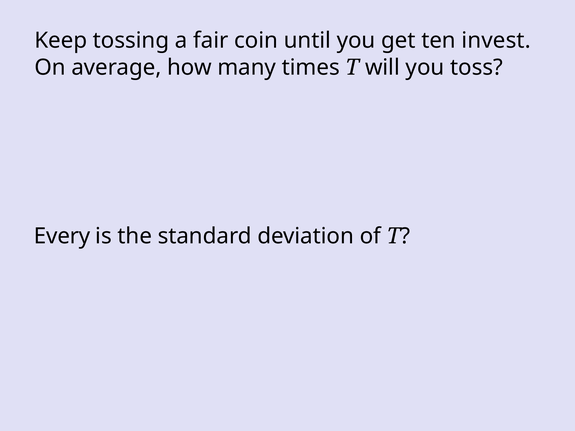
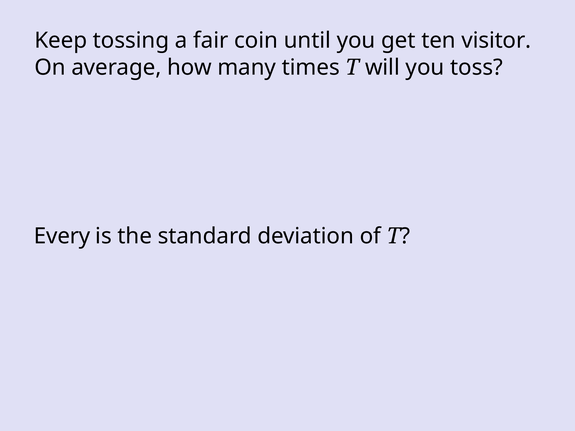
invest: invest -> visitor (496, 41)
